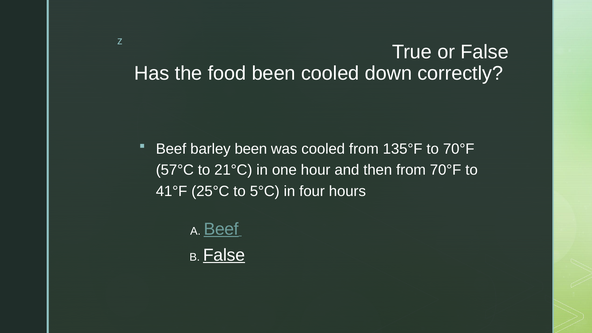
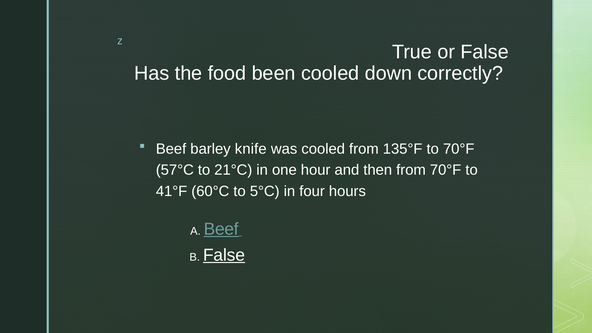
barley been: been -> knife (251, 149)
25°C: 25°C -> 60°C (210, 191)
